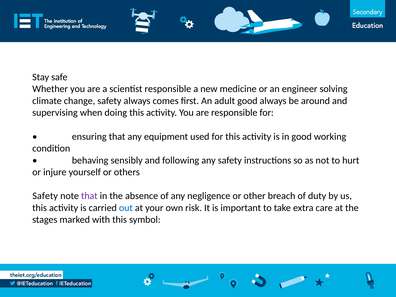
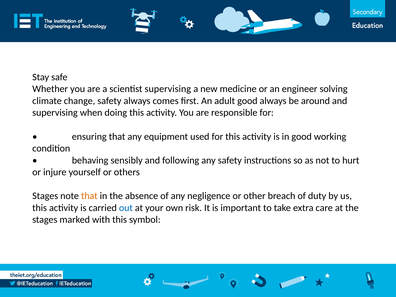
scientist responsible: responsible -> supervising (168, 89)
Safety: Safety -> Stages (45, 196)
that colour: purple -> orange (89, 196)
